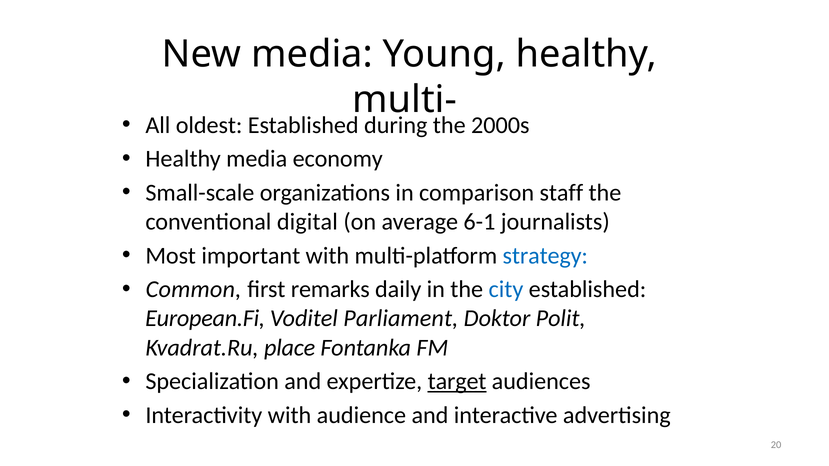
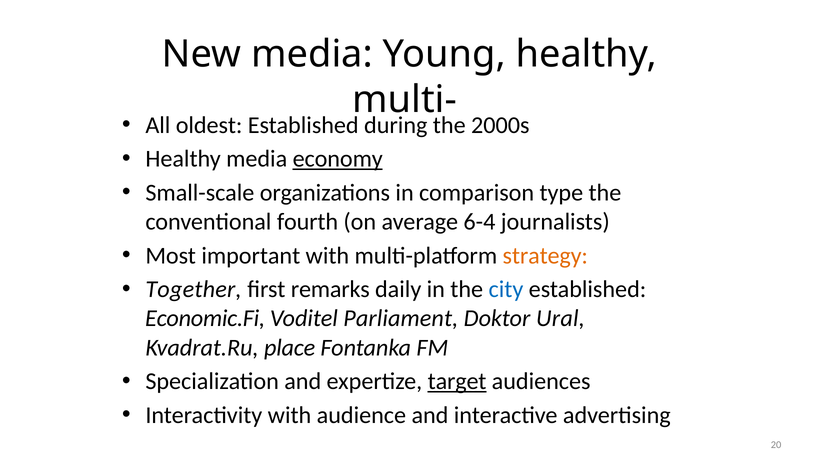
economy underline: none -> present (338, 159)
staff: staff -> type (561, 193)
digital: digital -> fourth (307, 222)
6-1: 6-1 -> 6-4 (479, 222)
strategy colour: blue -> orange (545, 256)
Common: Common -> Together (193, 290)
European.Fi: European.Fi -> Economic.Fi (205, 319)
Polit: Polit -> Ural (560, 319)
